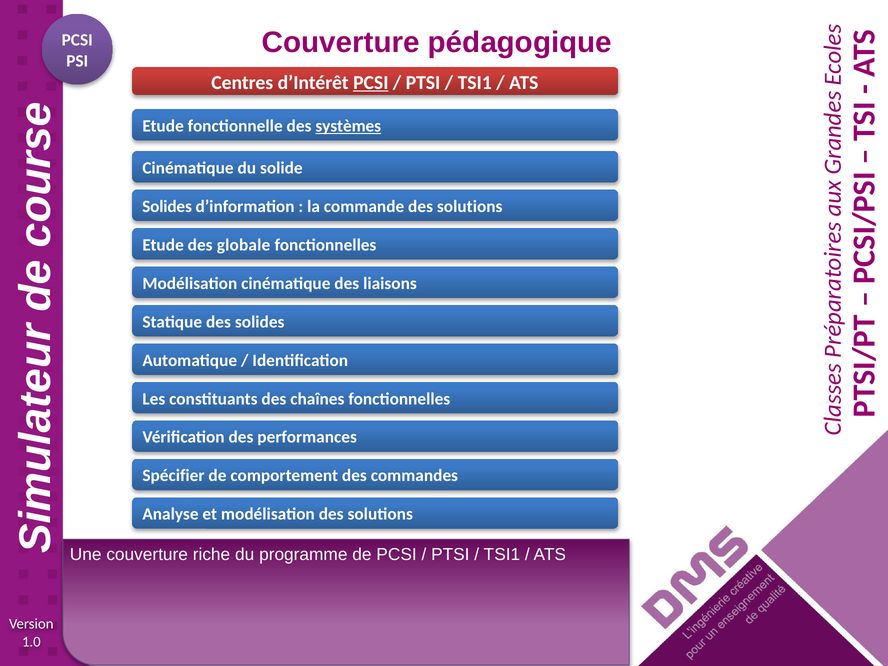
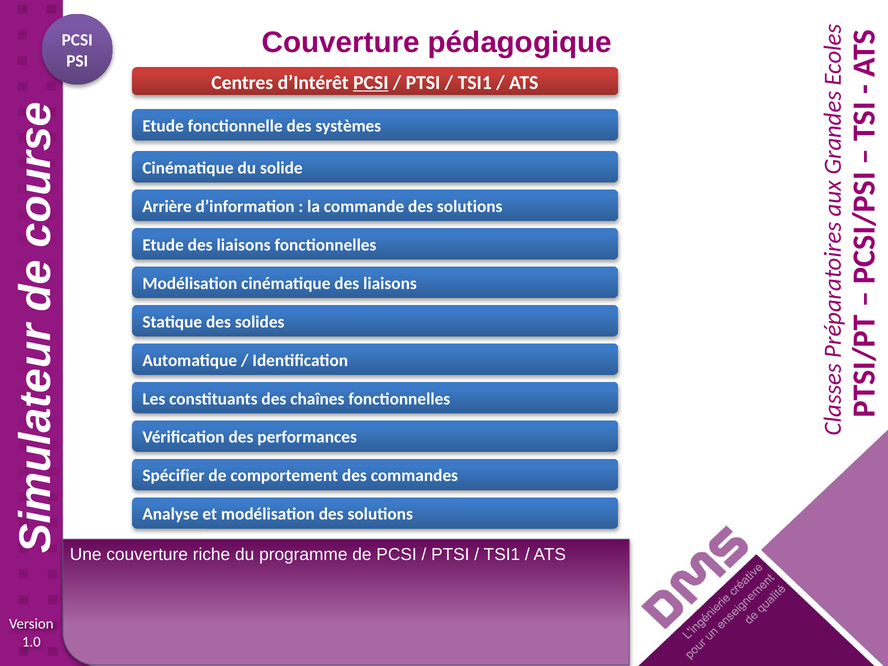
systèmes underline: present -> none (348, 126)
Solides: Solides -> Arrière (167, 207)
Etude des globale: globale -> liaisons (244, 245)
